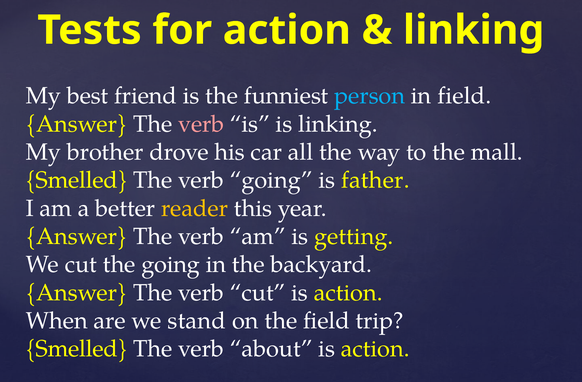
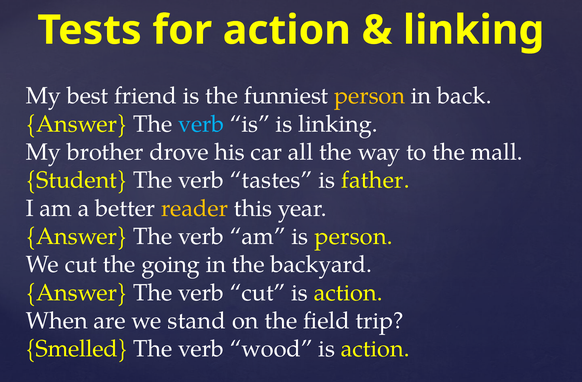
person colour: light blue -> yellow (370, 96)
in field: field -> back (464, 96)
verb colour: pink -> light blue (201, 124)
Smelled: Smelled -> Student (77, 180)
verb going: going -> tastes (271, 180)
is getting: getting -> person (354, 237)
about: about -> wood (271, 349)
